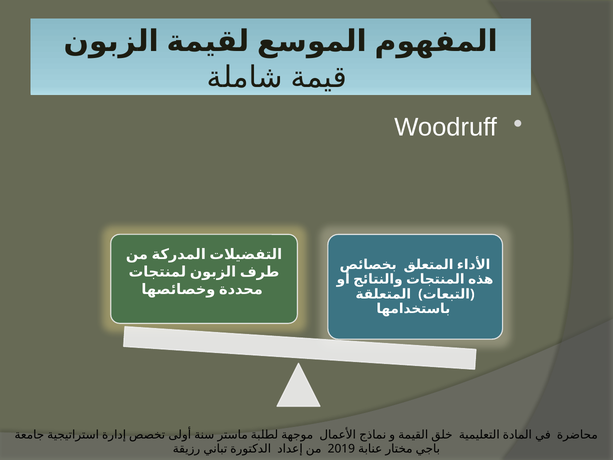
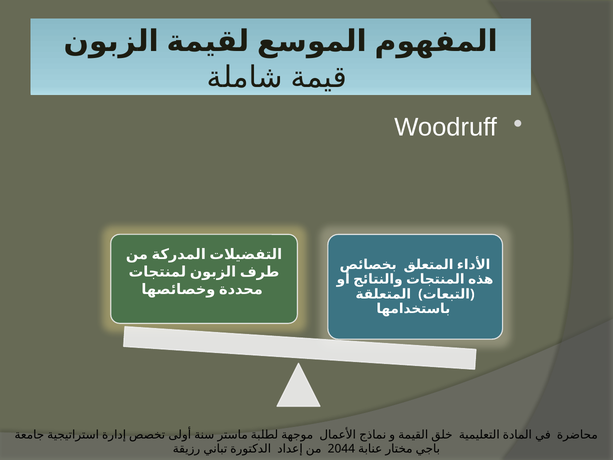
2019: 2019 -> 2044 (341, 449)
